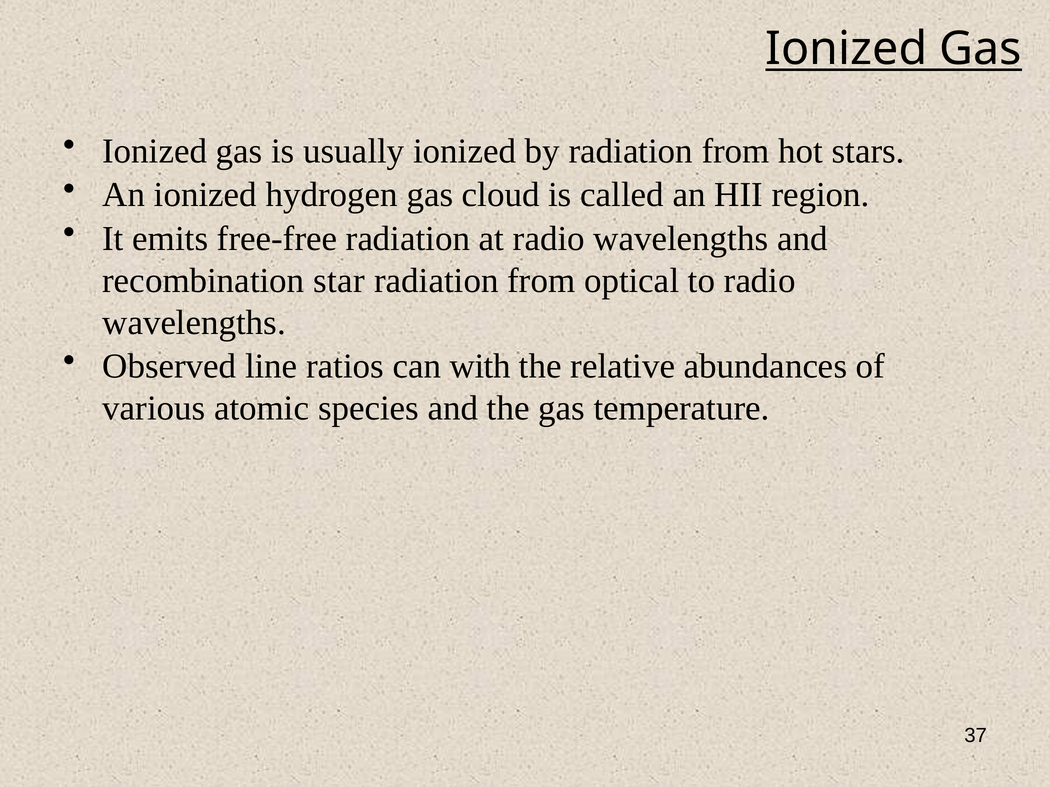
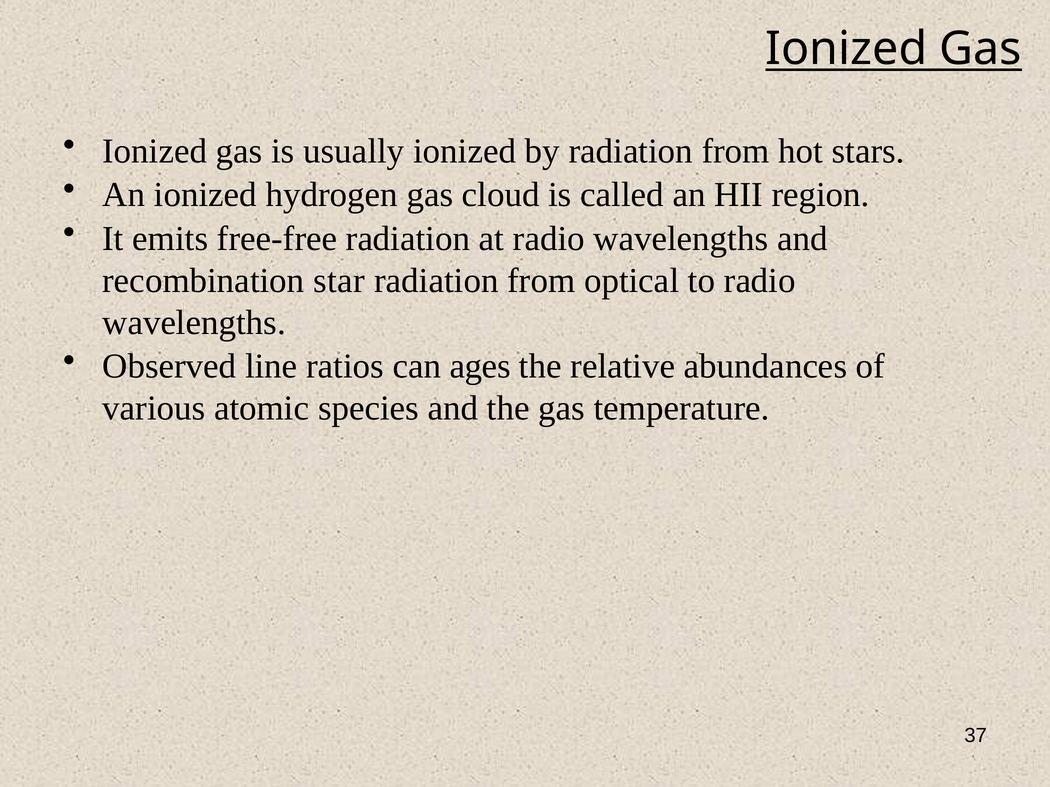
with: with -> ages (480, 366)
